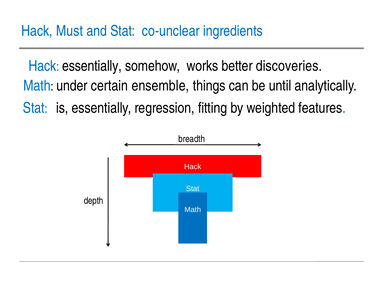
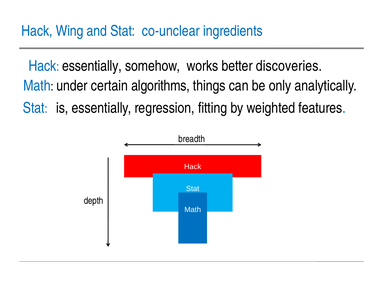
Must: Must -> Wing (70, 31)
ensemble: ensemble -> algorithms (160, 86)
until: until -> only (280, 86)
